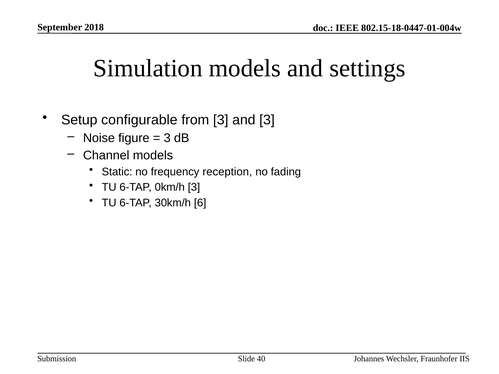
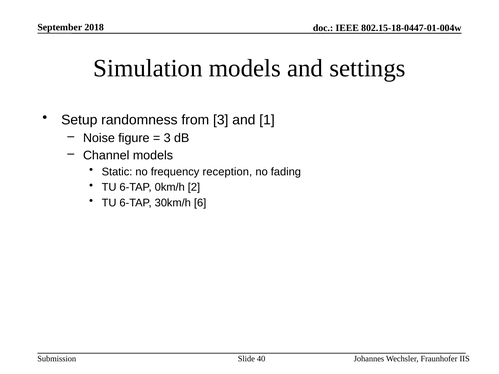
configurable: configurable -> randomness (139, 120)
and 3: 3 -> 1 (267, 120)
0km/h 3: 3 -> 2 (194, 187)
